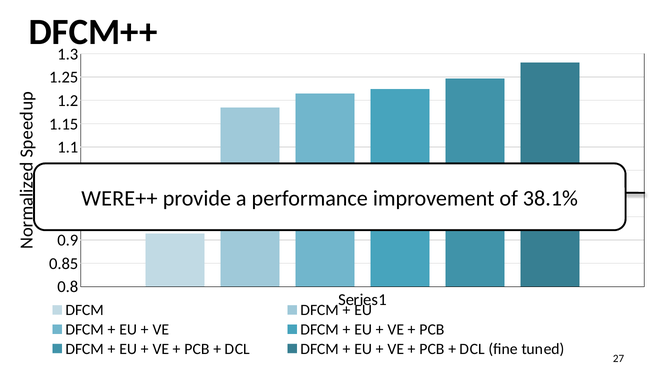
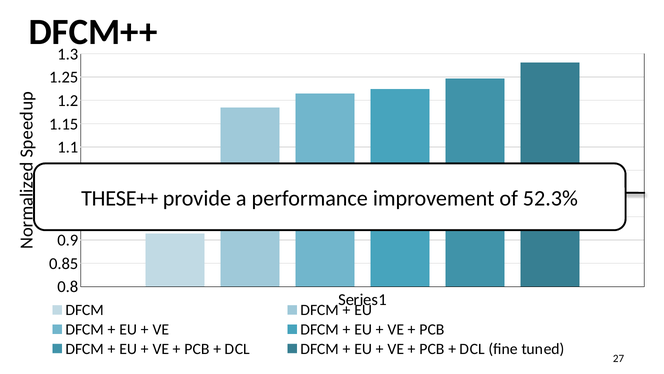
WERE++: WERE++ -> THESE++ (120, 198)
38.1%: 38.1% -> 52.3% (550, 198)
